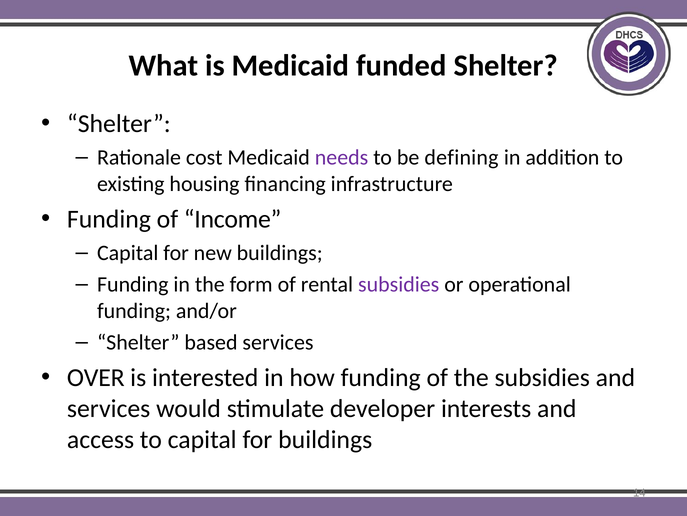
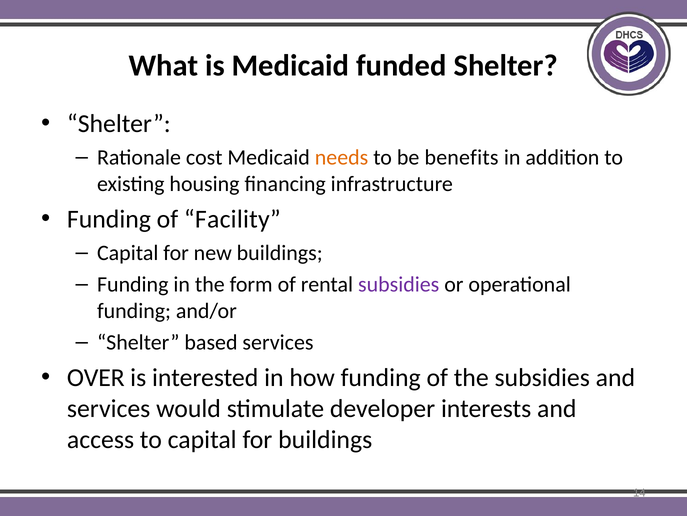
needs colour: purple -> orange (342, 157)
defining: defining -> benefits (462, 157)
Income: Income -> Facility (232, 219)
